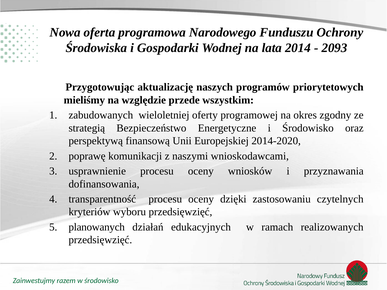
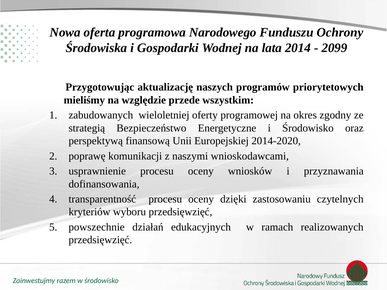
2093: 2093 -> 2099 (334, 48)
planowanych: planowanych -> powszechnie (97, 227)
